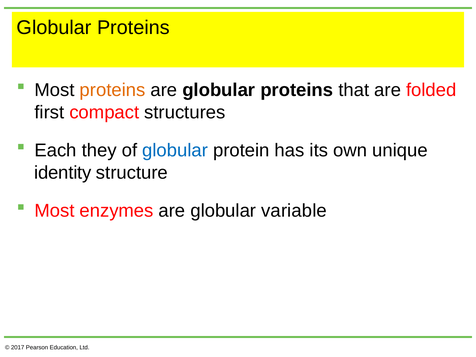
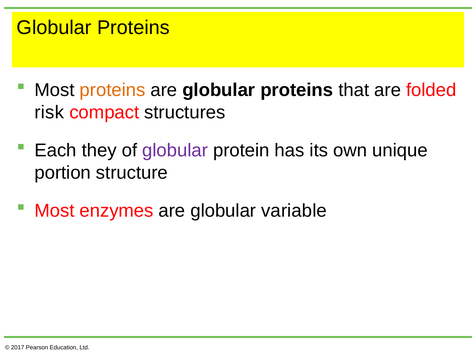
first: first -> risk (49, 112)
globular colour: blue -> purple (175, 150)
identity: identity -> portion (63, 173)
